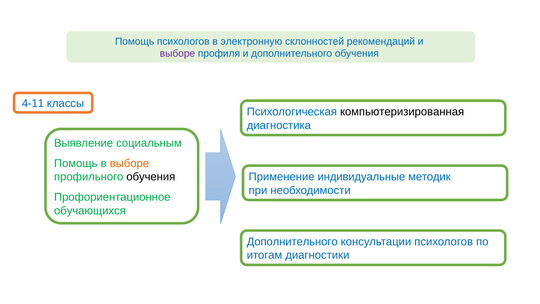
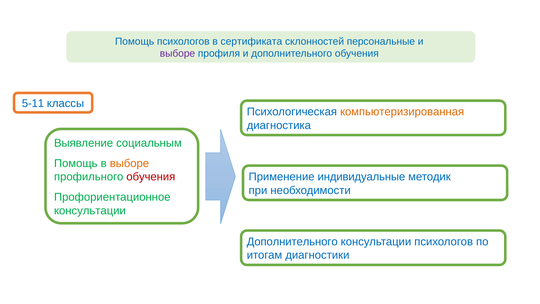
электронную: электронную -> сертификата (251, 41)
рекомендаций: рекомендаций -> персональные (381, 41)
4-11: 4-11 -> 5-11 (33, 103)
компьютеризированная colour: black -> orange (402, 112)
обучения colour: black -> red (151, 177)
обучающихся: обучающихся -> консультации (90, 211)
